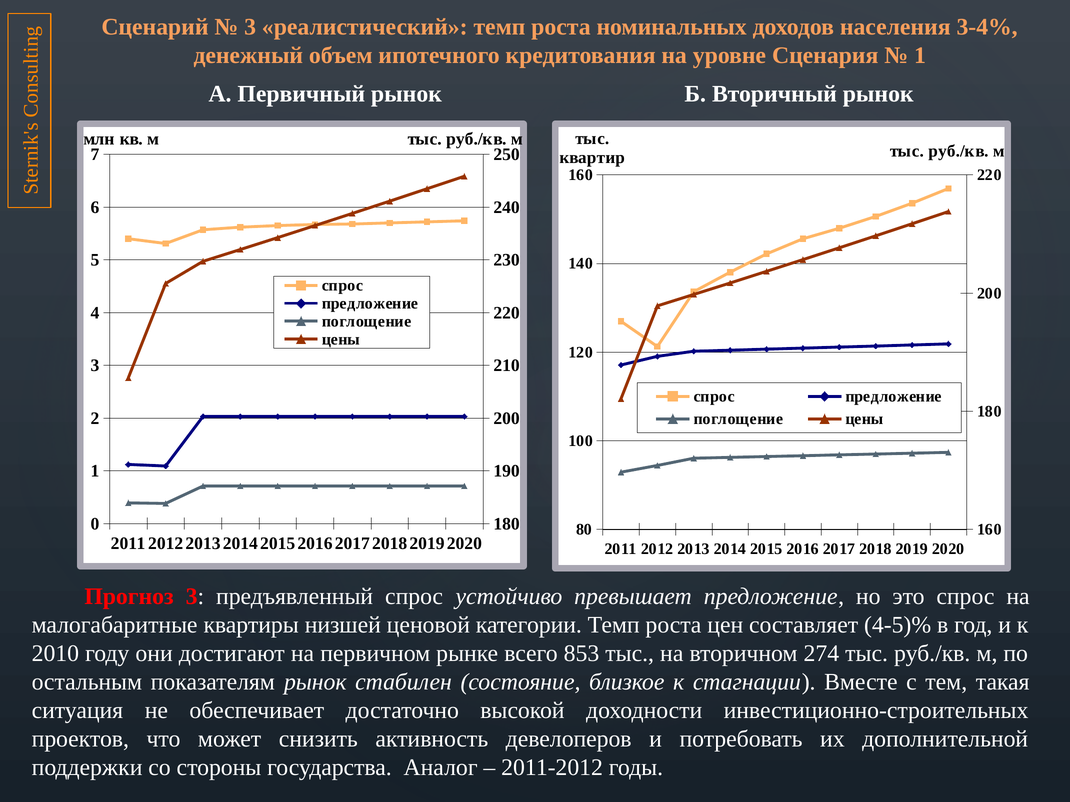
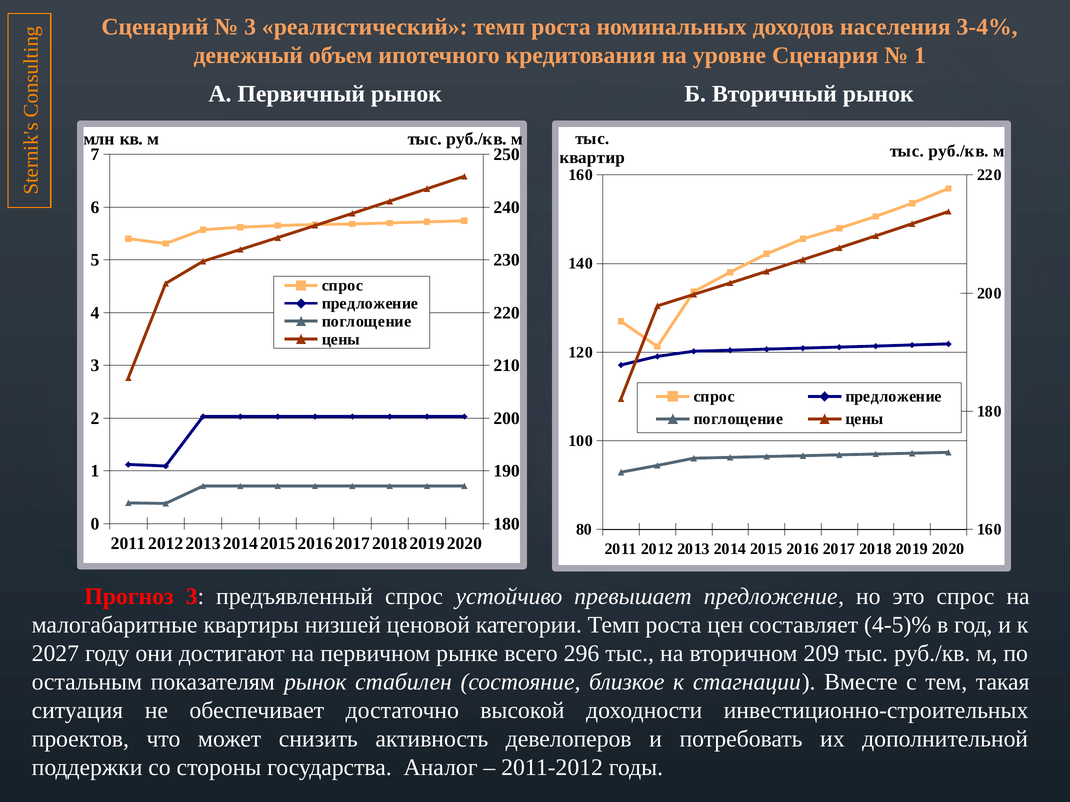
2010: 2010 -> 2027 (55, 654)
853: 853 -> 296 (581, 654)
274: 274 -> 209 (821, 654)
